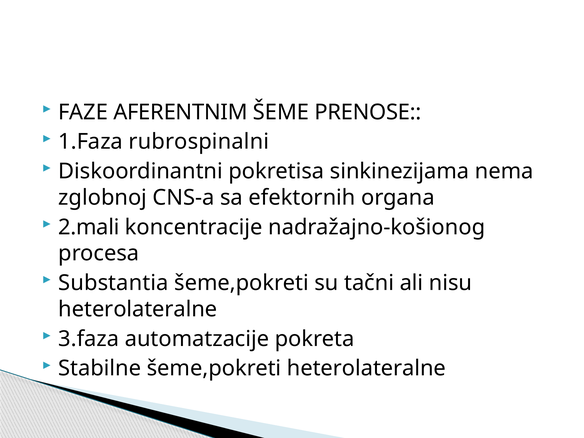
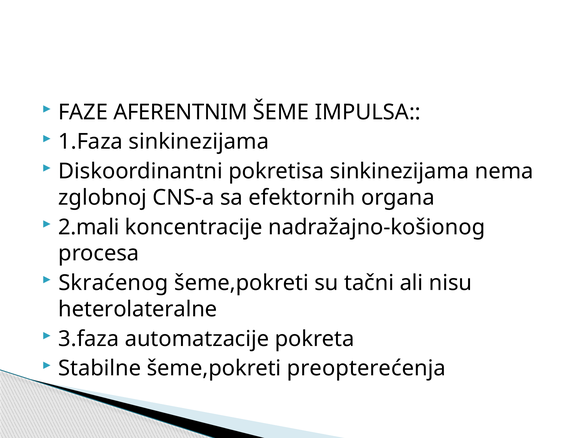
PRENOSE: PRENOSE -> IMPULSA (368, 112)
1.Faza rubrospinalni: rubrospinalni -> sinkinezijama (199, 142)
Substantia: Substantia -> Skraćenog (113, 283)
šeme,pokreti heterolateralne: heterolateralne -> preopterećenja (366, 368)
